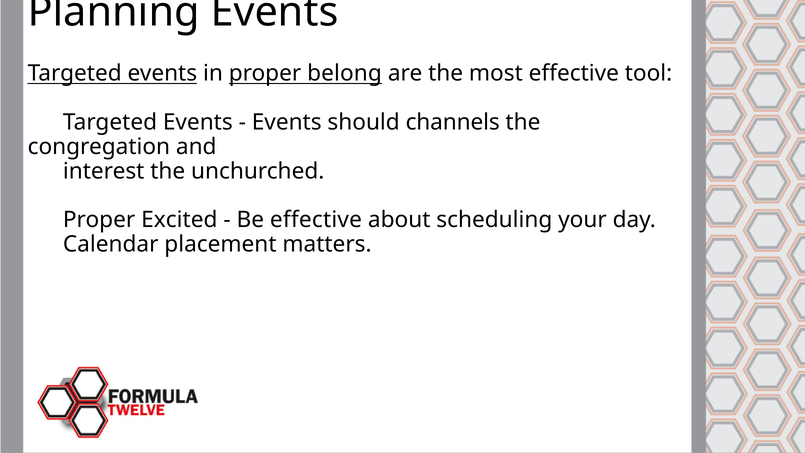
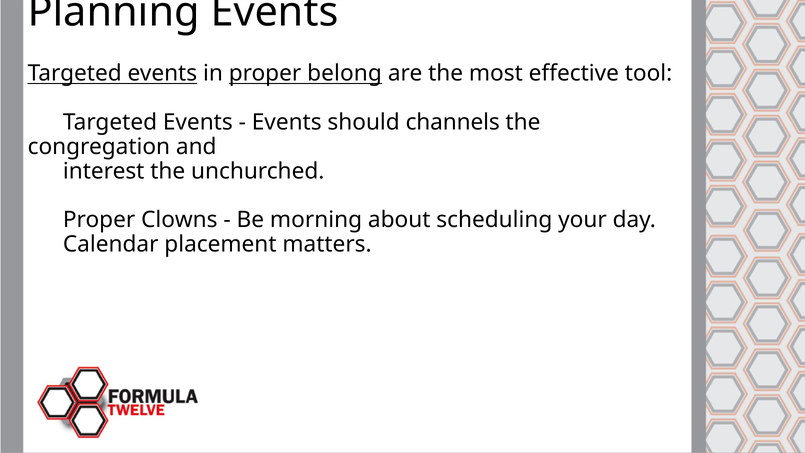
Excited: Excited -> Clowns (179, 220)
Be effective: effective -> morning (316, 220)
